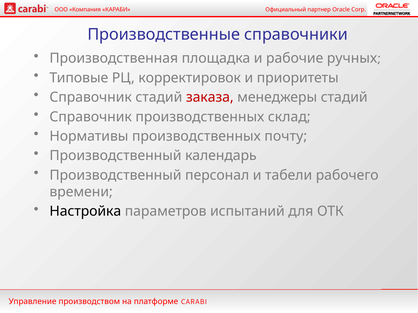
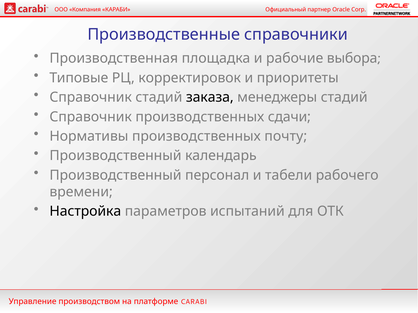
ручных: ручных -> выбора (352, 58)
заказа colour: red -> black (210, 97)
склад: склад -> сдачи (289, 117)
